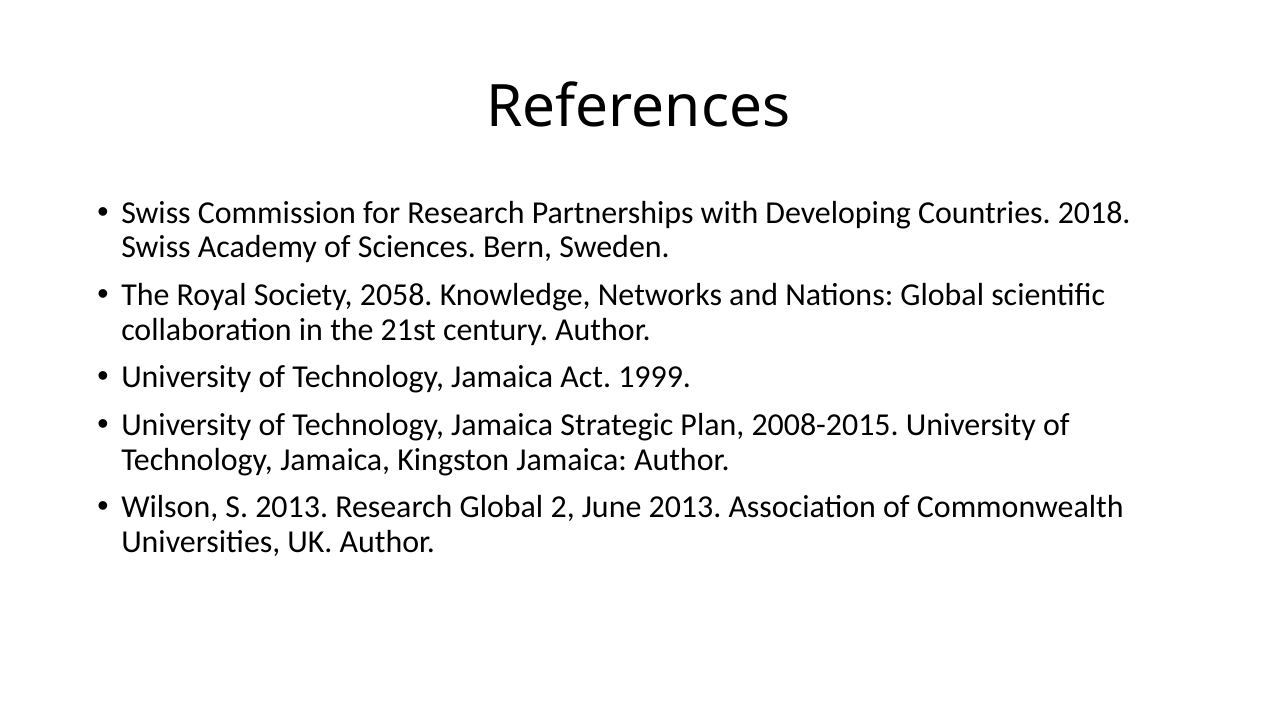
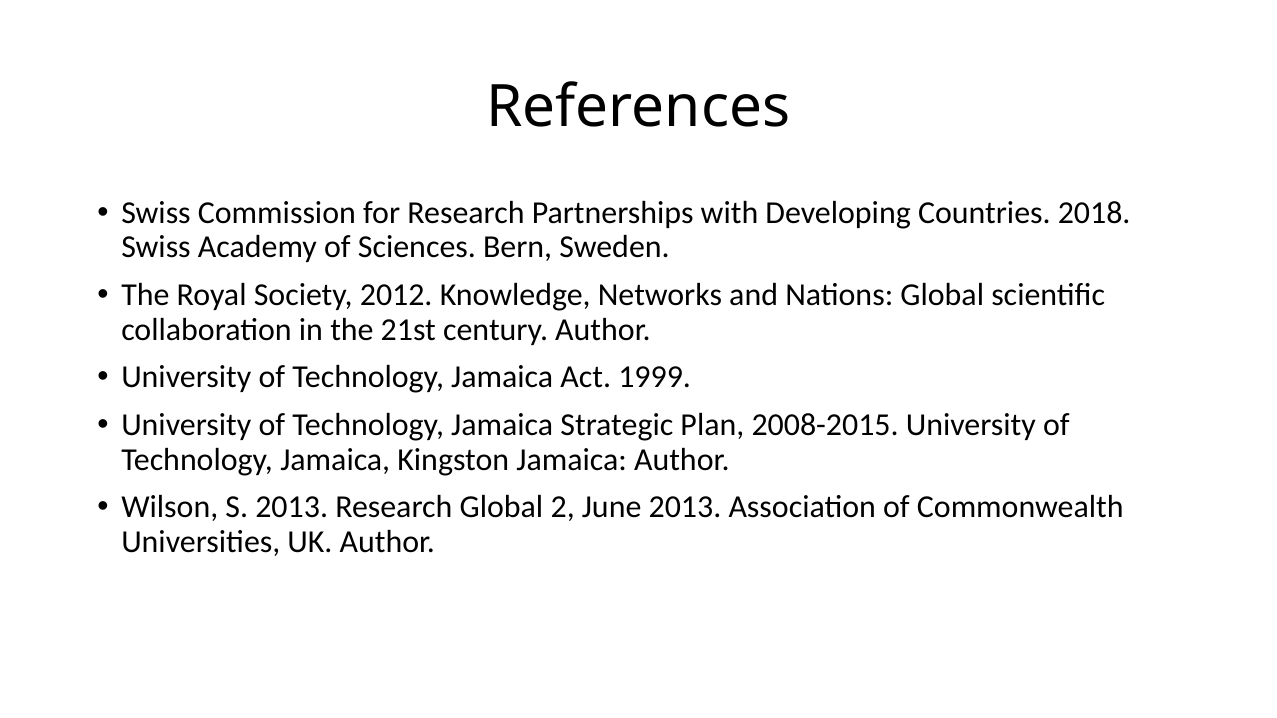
2058: 2058 -> 2012 (396, 295)
